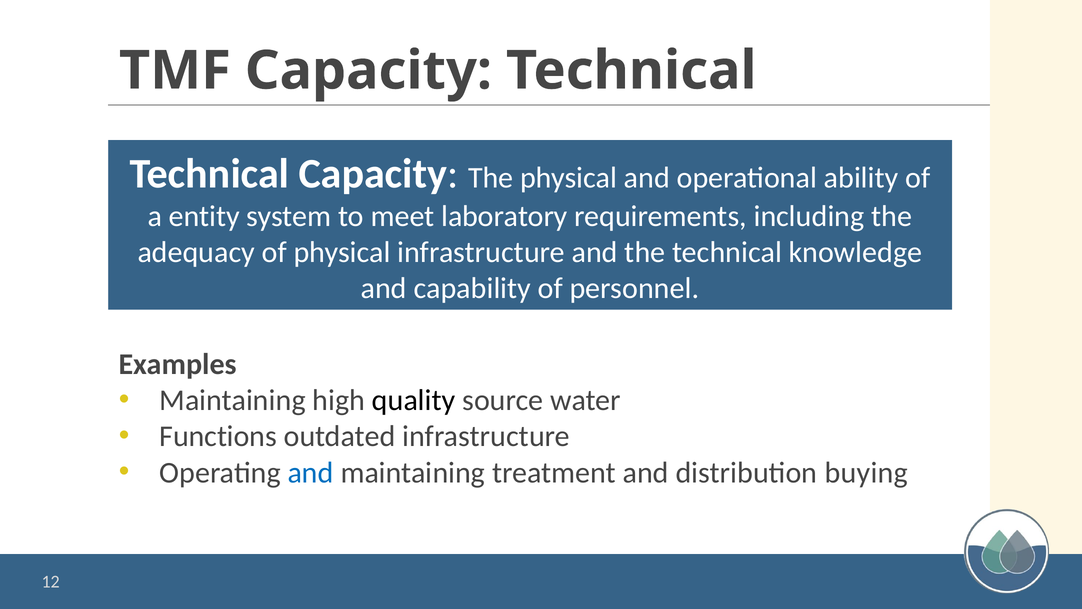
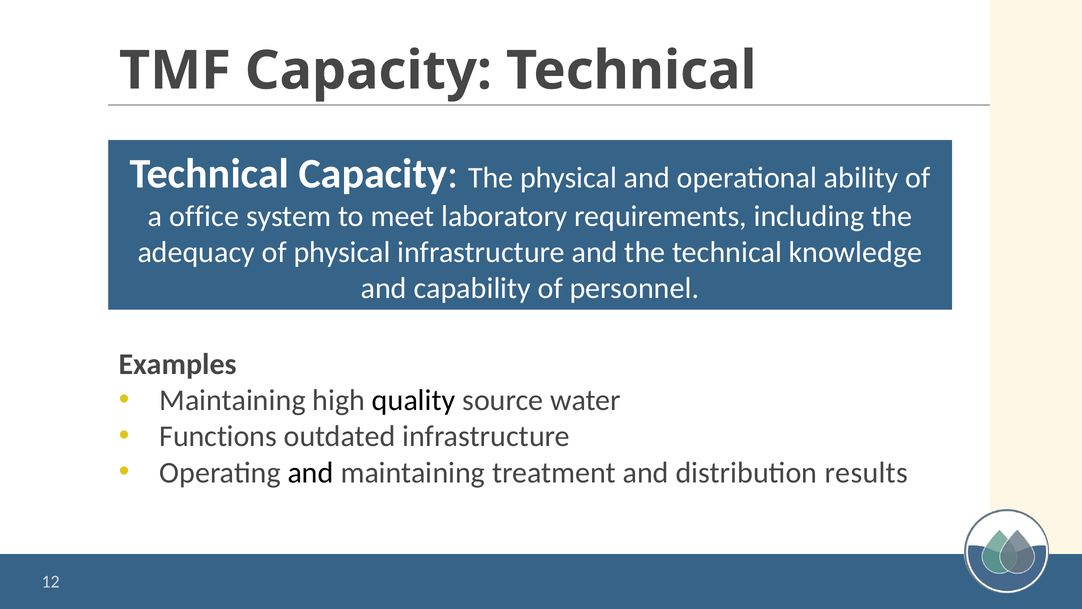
entity: entity -> office (204, 216)
and colour: blue -> black (311, 472)
buying: buying -> results (866, 472)
